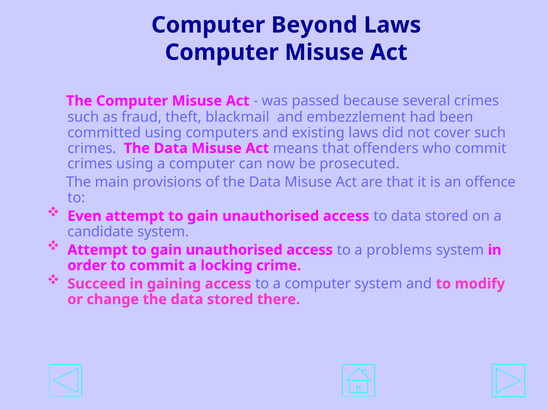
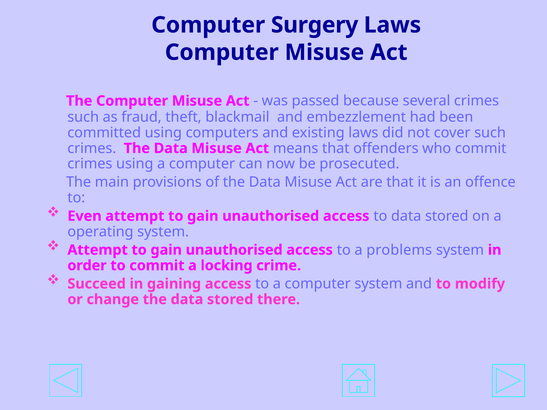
Beyond: Beyond -> Surgery (315, 25)
candidate: candidate -> operating (100, 232)
